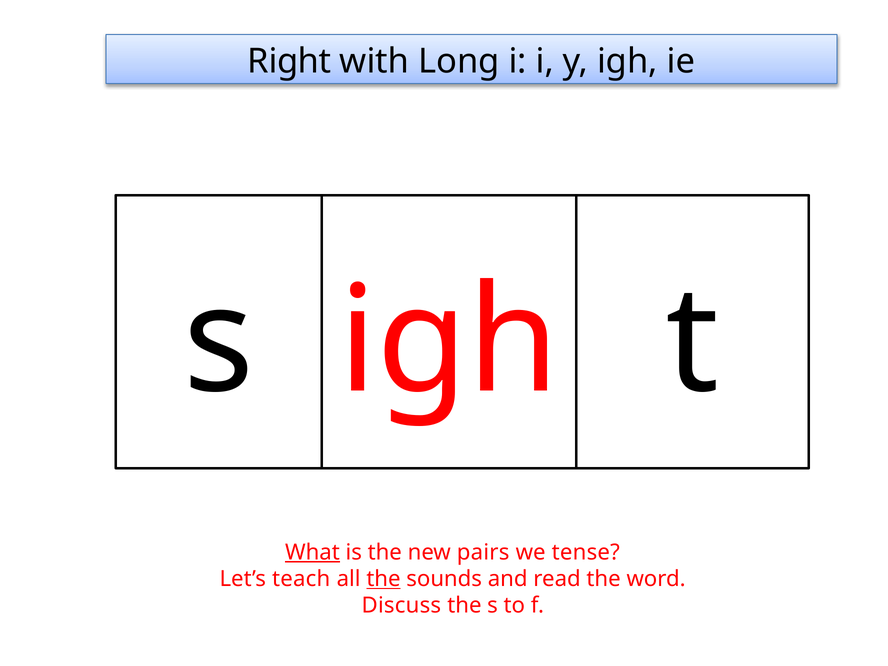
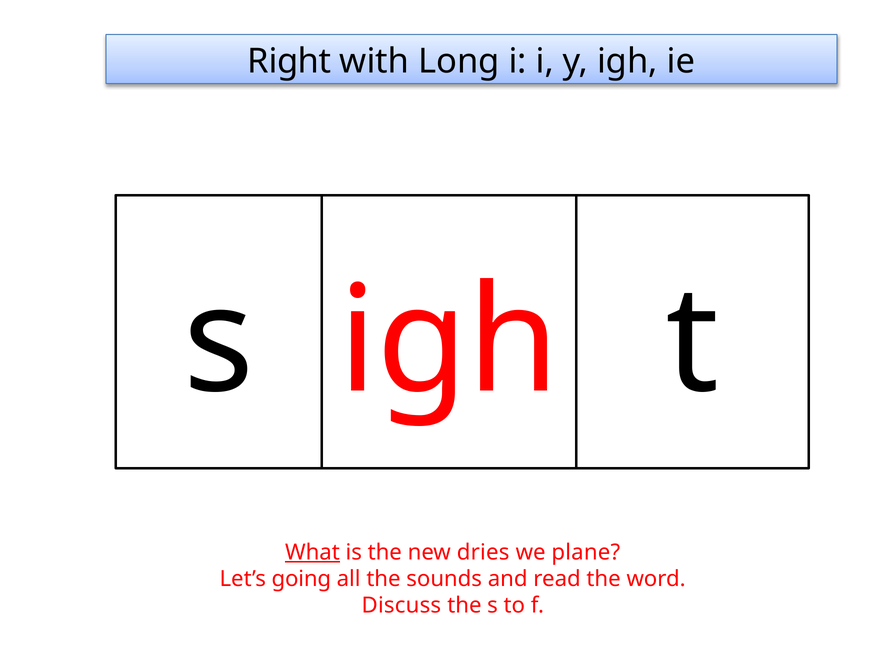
pairs: pairs -> dries (483, 552)
tense: tense -> plane (586, 552)
teach: teach -> going (301, 579)
the underline: present -> none (383, 579)
